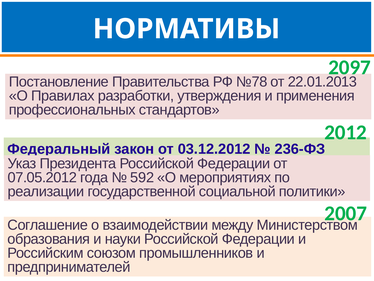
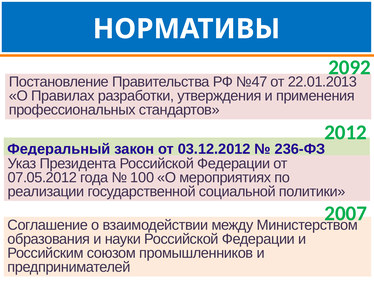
2097: 2097 -> 2092 (350, 67)
№78: №78 -> №47 (252, 82)
592: 592 -> 100 (142, 177)
